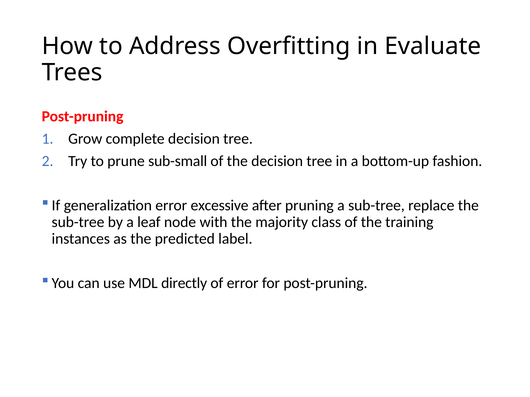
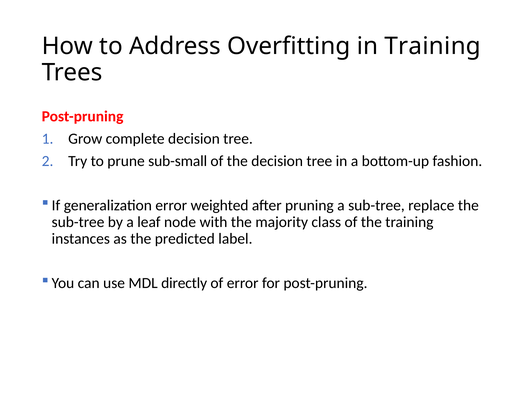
in Evaluate: Evaluate -> Training (433, 46)
excessive: excessive -> weighted (220, 206)
